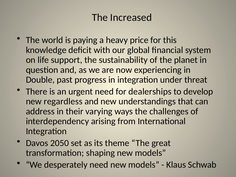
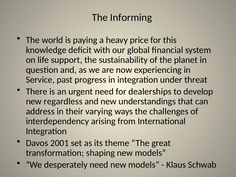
Increased: Increased -> Informing (131, 17)
Double: Double -> Service (40, 80)
2050: 2050 -> 2001 (60, 143)
